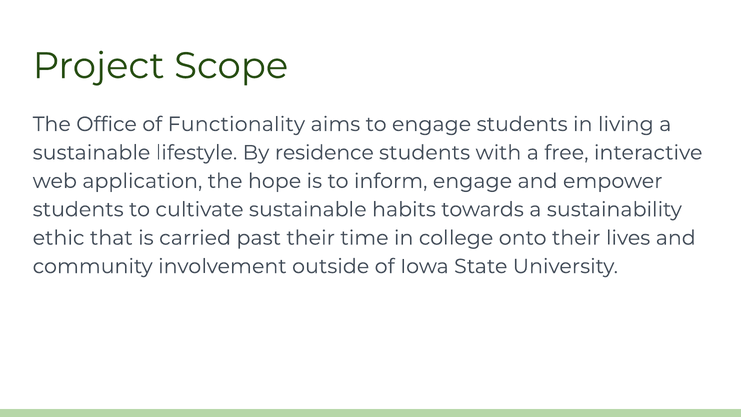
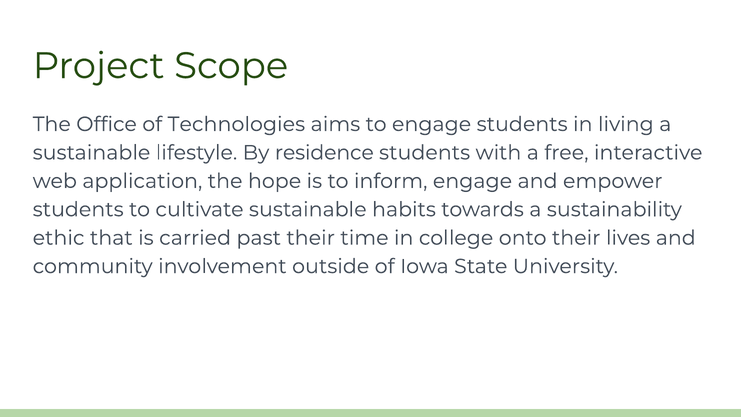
Functionality: Functionality -> Technologies (236, 124)
